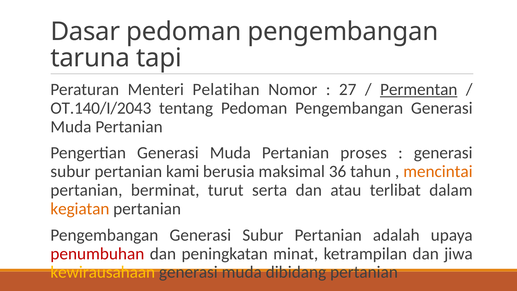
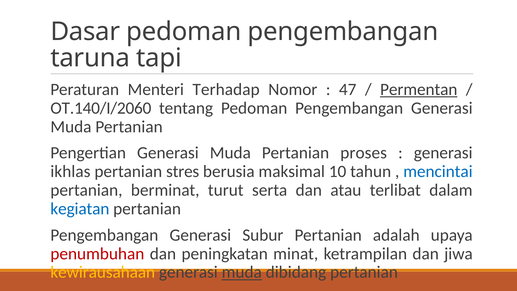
Pelatihan: Pelatihan -> Terhadap (226, 89)
27: 27 -> 47 (348, 89)
OT.140/I/2043: OT.140/I/2043 -> OT.140/I/2060 (101, 108)
subur: subur -> ikhlas (70, 171)
kami: kami -> stres (183, 171)
36: 36 -> 10 (338, 171)
mencintai colour: orange -> blue (438, 171)
kegiatan colour: orange -> blue (80, 209)
muda underline: none -> present (242, 272)
